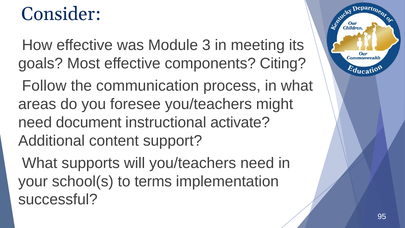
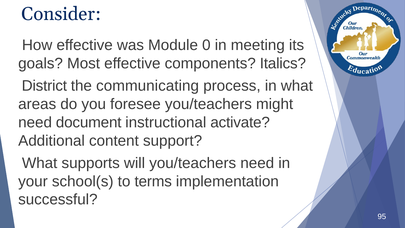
3: 3 -> 0 (206, 45)
Citing: Citing -> Italics (283, 63)
Follow: Follow -> District (44, 86)
communication: communication -> communicating (148, 86)
